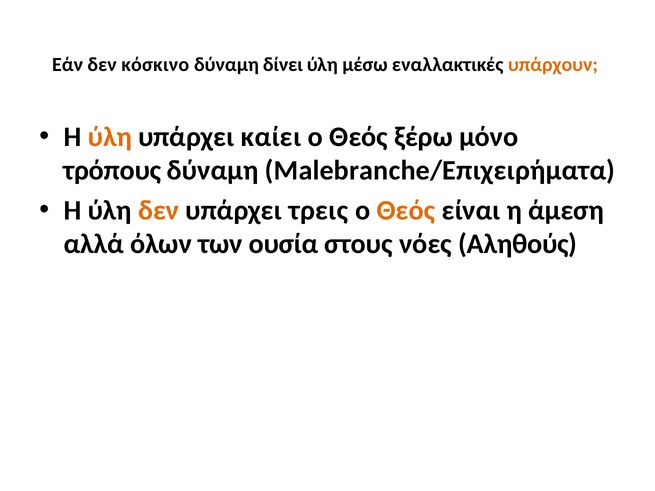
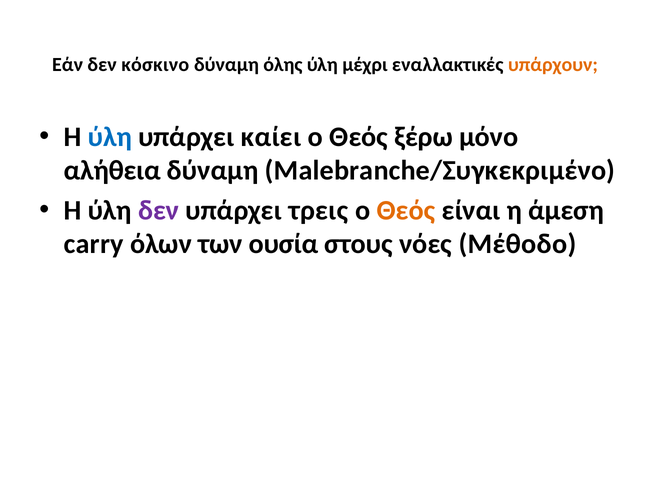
δίνει: δίνει -> όλης (283, 65)
μέσω: μέσω -> μέχρι (365, 65)
ύλη colour: orange -> blue (110, 137)
τρόπους: τρόπους -> αλήθεια (112, 171)
Malebranche/Επιχειρήματα: Malebranche/Επιχειρήματα -> Malebranche/Συγκεκριμένο (440, 171)
δεν colour: orange -> purple (159, 210)
αλλά: αλλά -> carry (94, 244)
Αληθούς: Αληθούς -> Μέθοδο (518, 244)
